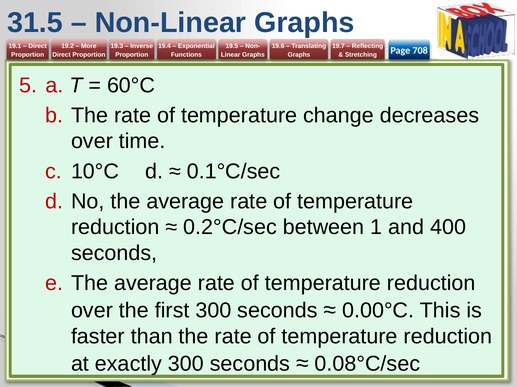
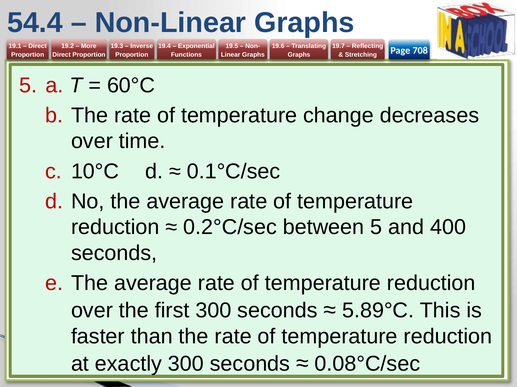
31.5: 31.5 -> 54.4 (35, 23)
between 1: 1 -> 5 (376, 228)
0.00°C: 0.00°C -> 5.89°C (378, 311)
